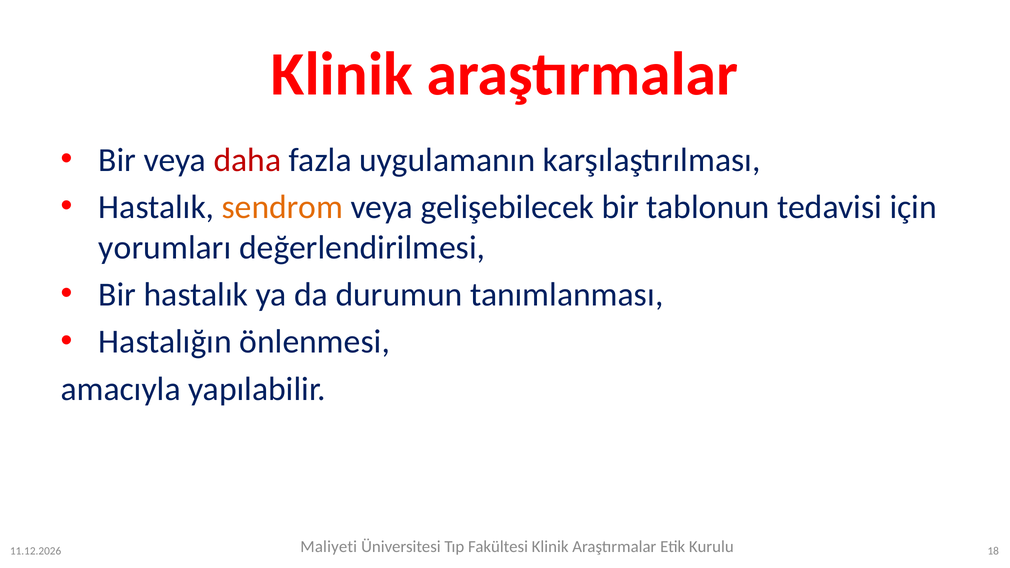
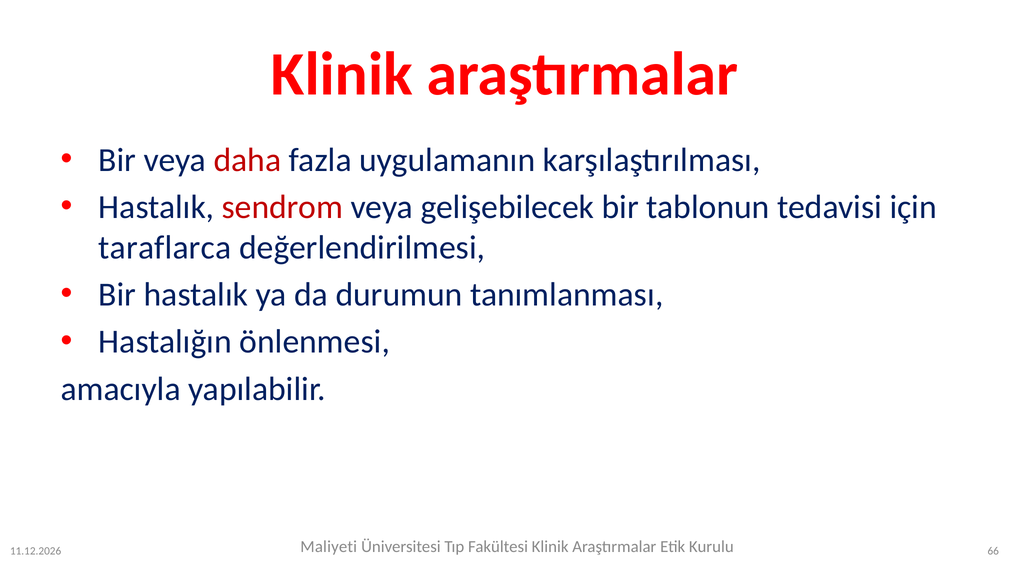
sendrom colour: orange -> red (282, 207)
yorumları: yorumları -> taraflarca (165, 248)
18: 18 -> 66 (993, 551)
